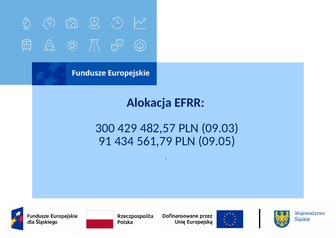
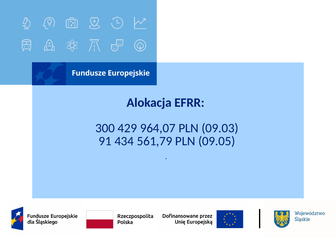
482,57: 482,57 -> 964,07 (158, 128)
